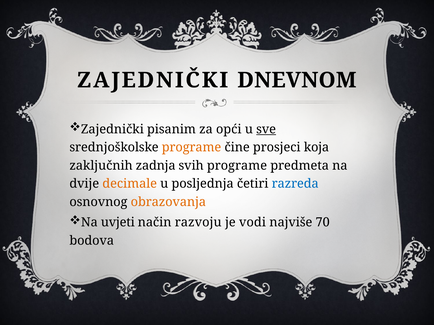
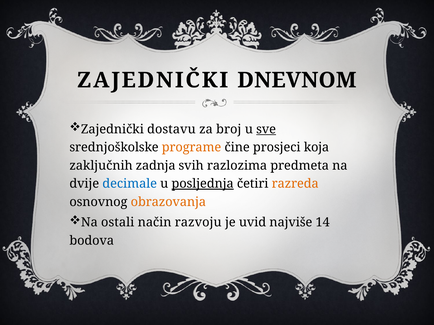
pisanim: pisanim -> dostavu (171, 129)
opći: opći -> broj (229, 129)
svih programe: programe -> razlozima (237, 166)
decimale colour: orange -> blue (130, 184)
posljednja underline: none -> present (203, 184)
razreda colour: blue -> orange (295, 184)
uvjeti: uvjeti -> ostali (118, 223)
vodi: vodi -> uvid (253, 223)
70: 70 -> 14 (323, 223)
